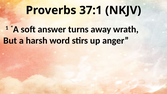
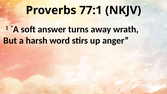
37:1: 37:1 -> 77:1 (91, 10)
